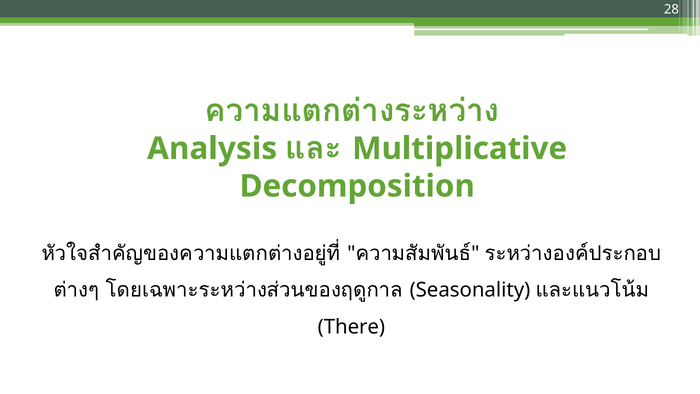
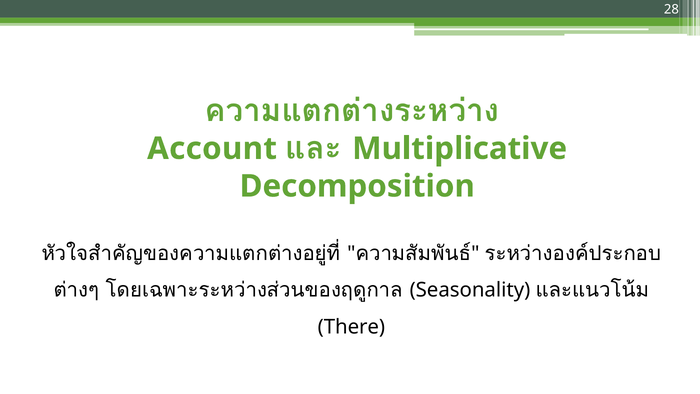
Analysis: Analysis -> Account (212, 148)
